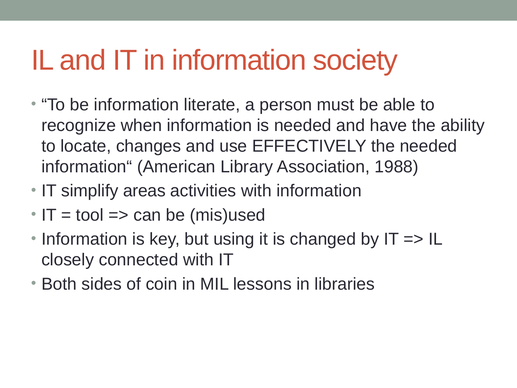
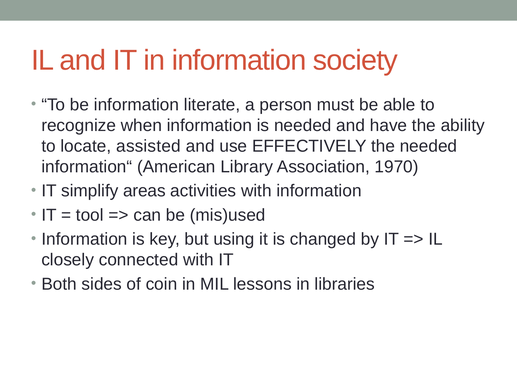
changes: changes -> assisted (148, 146)
1988: 1988 -> 1970 (397, 167)
